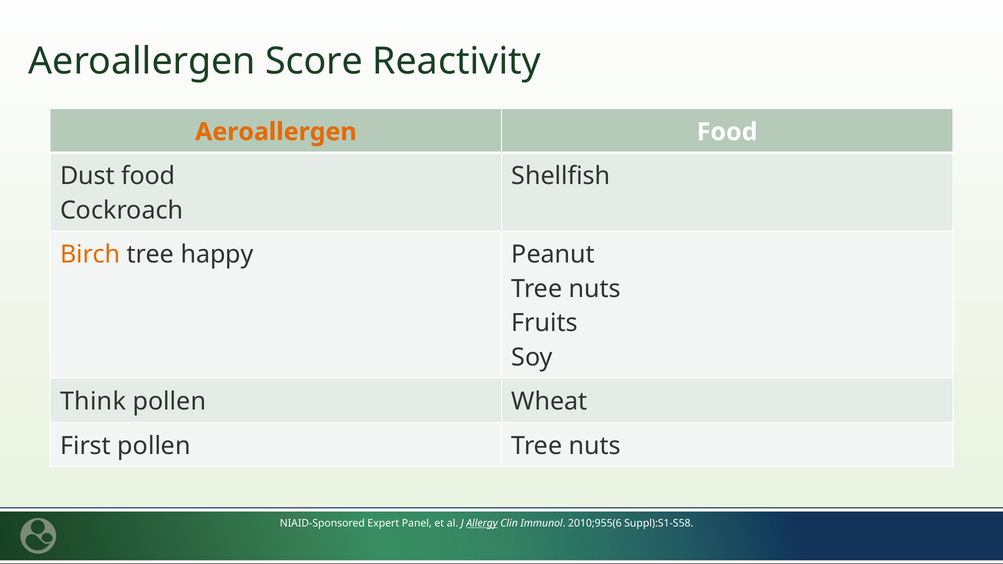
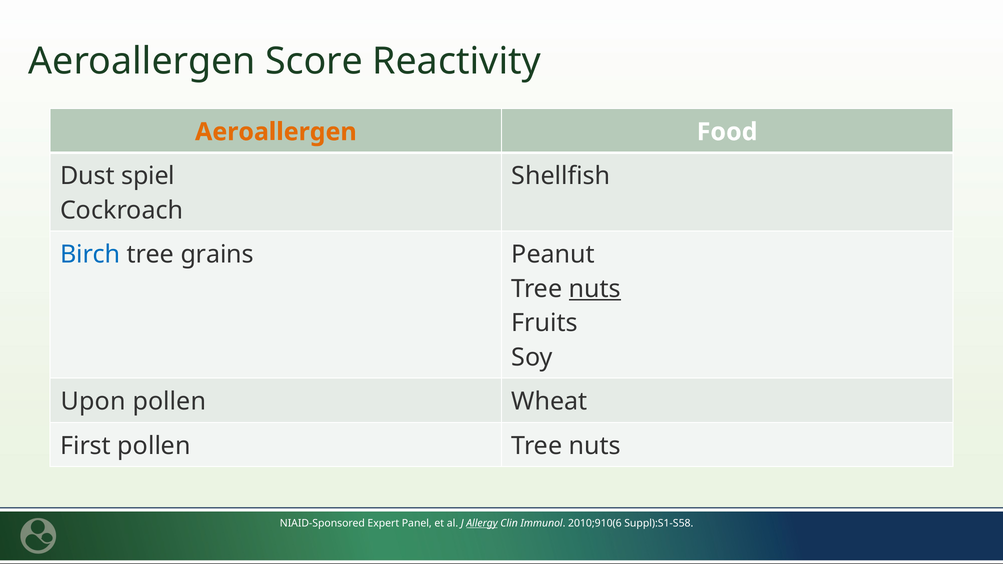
Dust food: food -> spiel (148, 176)
Birch colour: orange -> blue (90, 255)
happy: happy -> grains (217, 255)
nuts underline: none -> present (595, 289)
Think: Think -> Upon (93, 402)
2010;955(6: 2010;955(6 -> 2010;910(6 (595, 523)
